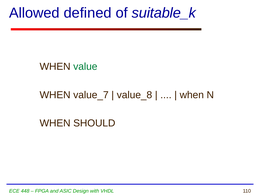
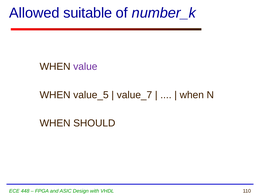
defined: defined -> suitable (88, 13)
suitable_k: suitable_k -> number_k (164, 13)
value colour: green -> purple (85, 67)
value_7: value_7 -> value_5 (91, 95)
value_8: value_8 -> value_7 (134, 95)
